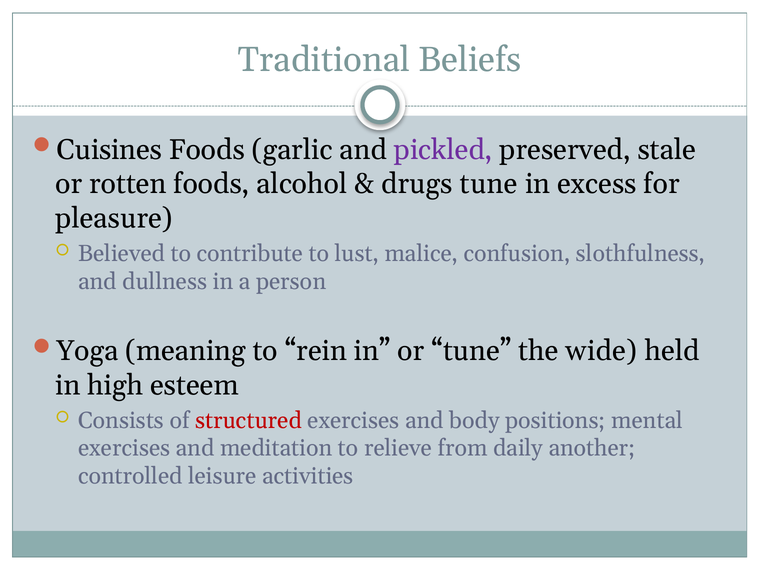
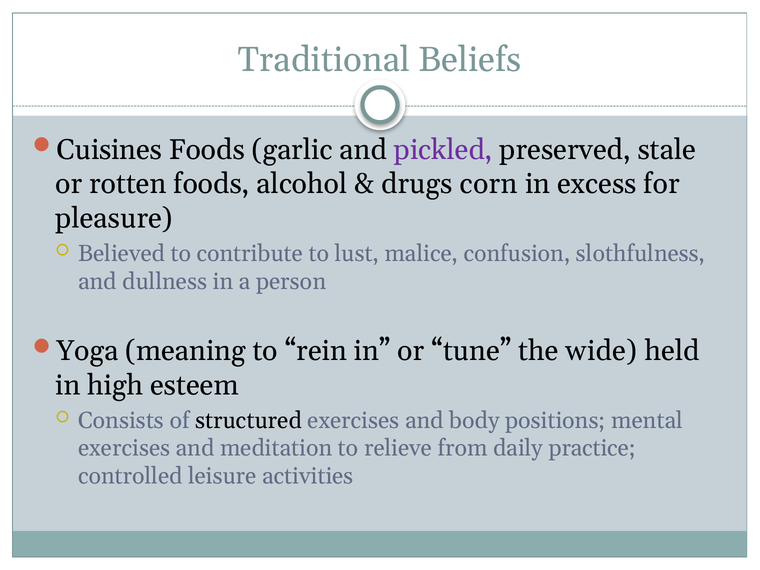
drugs tune: tune -> corn (489, 184)
structured colour: red -> black (248, 420)
another: another -> practice (592, 448)
